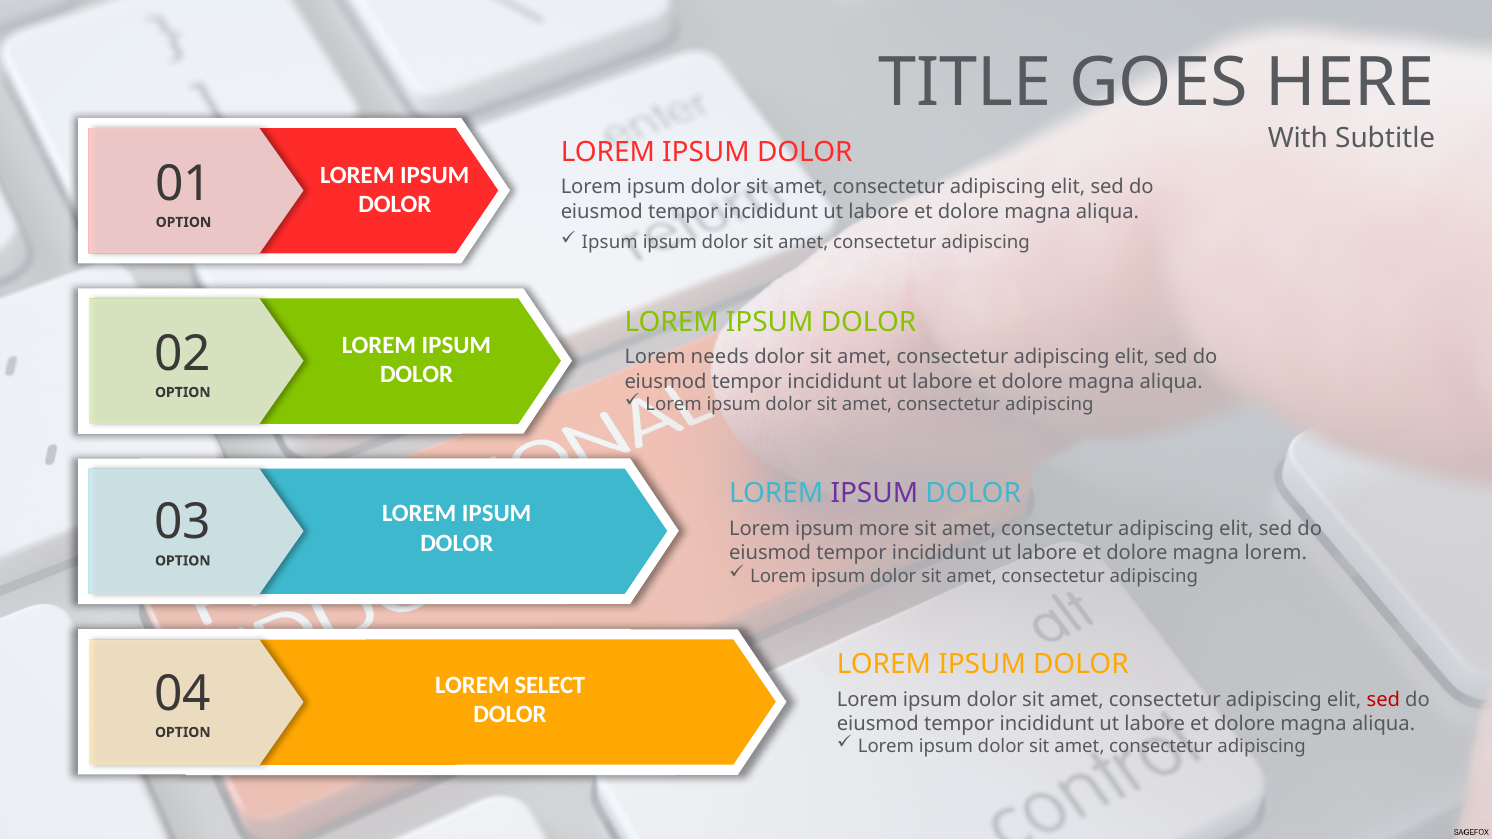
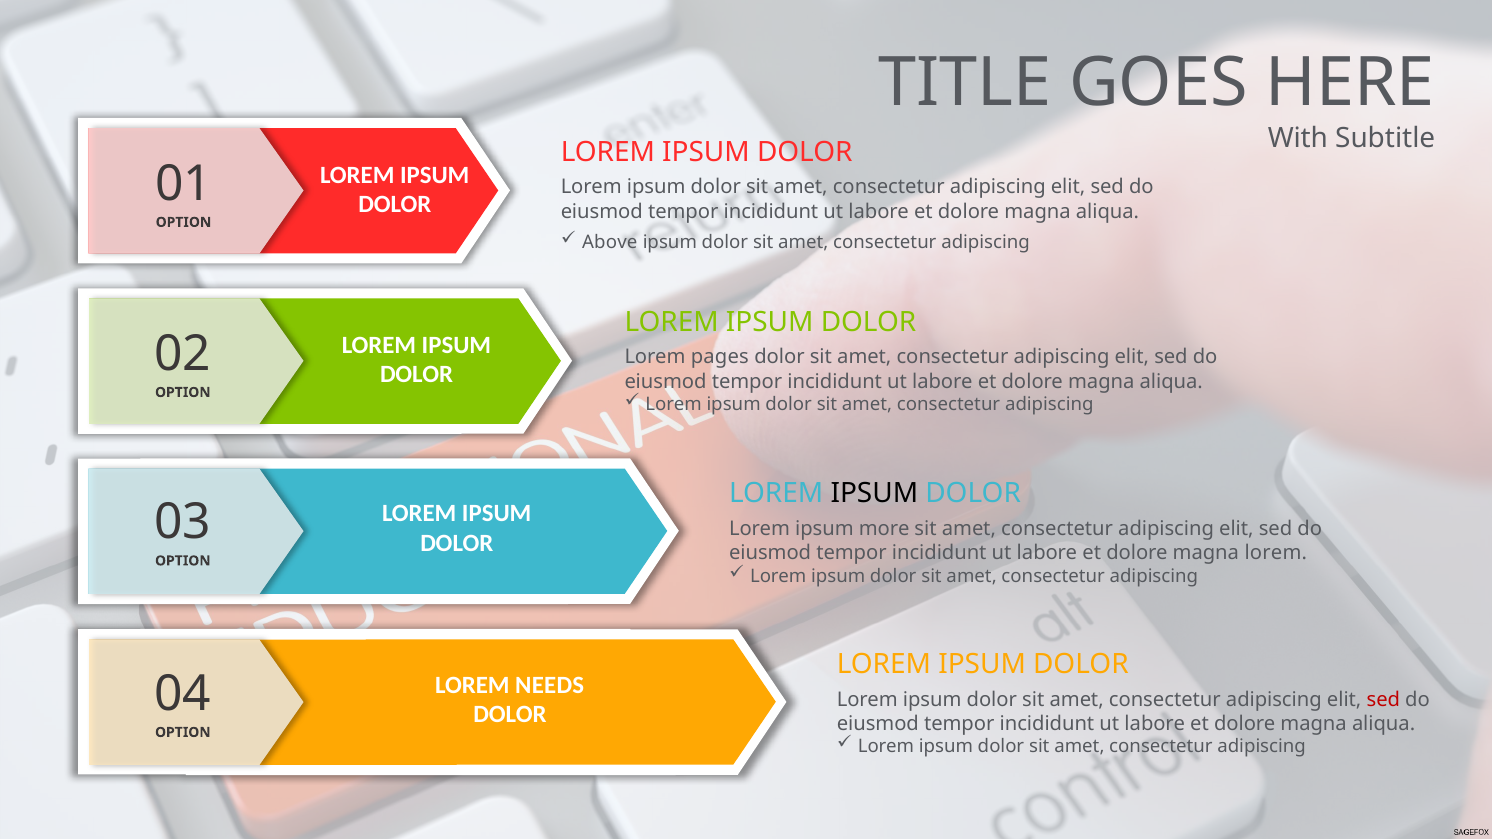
Ipsum: Ipsum -> Above (610, 242)
needs: needs -> pages (720, 357)
IPSUM colour: purple -> black (874, 494)
SELECT: SELECT -> NEEDS (550, 685)
